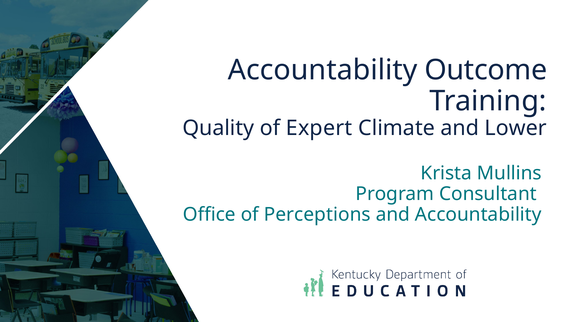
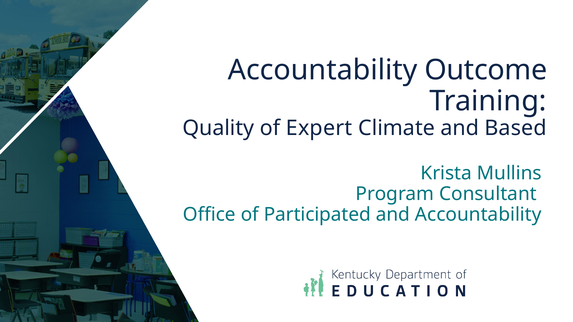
Lower: Lower -> Based (516, 128)
Perceptions: Perceptions -> Participated (317, 215)
